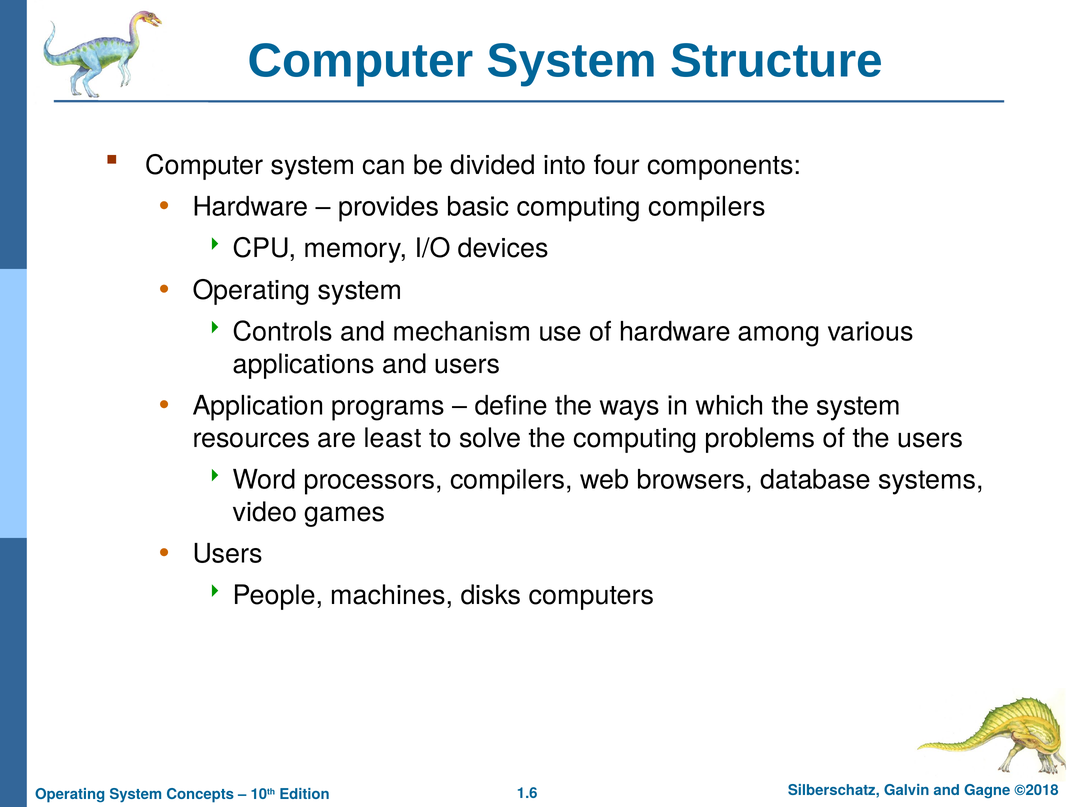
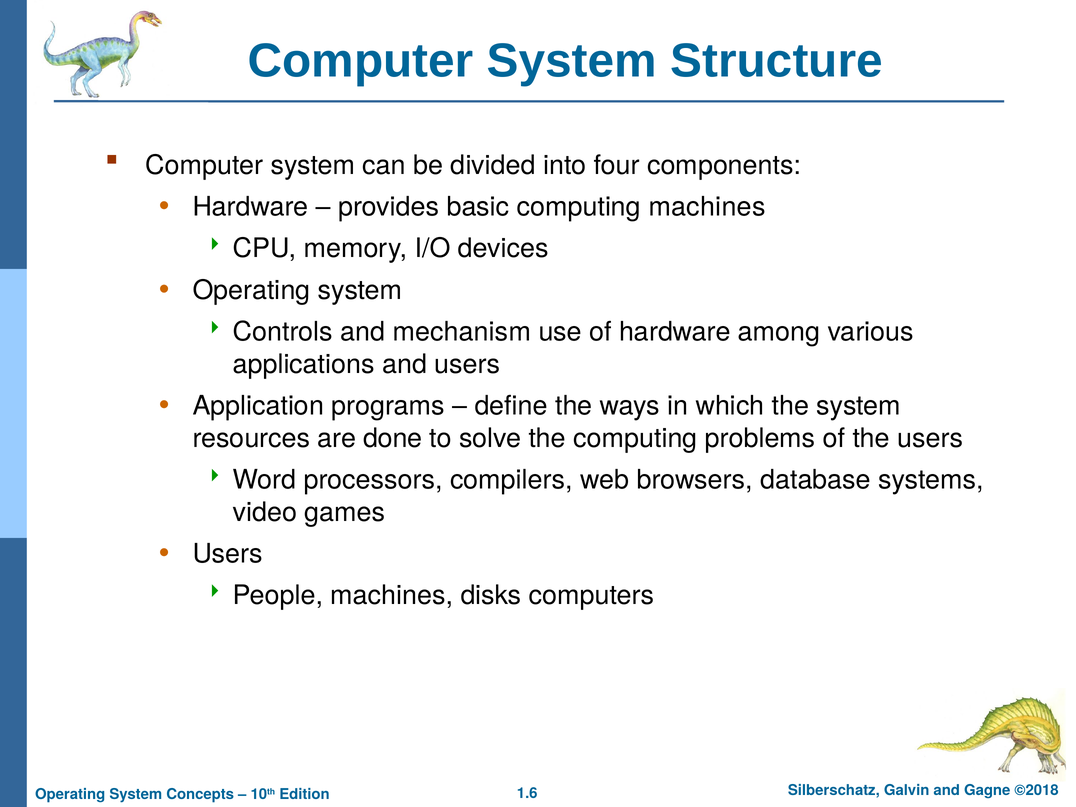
computing compilers: compilers -> machines (707, 207)
least: least -> done (393, 438)
